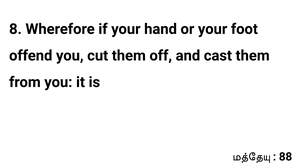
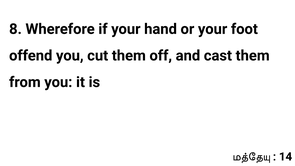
88: 88 -> 14 (286, 157)
